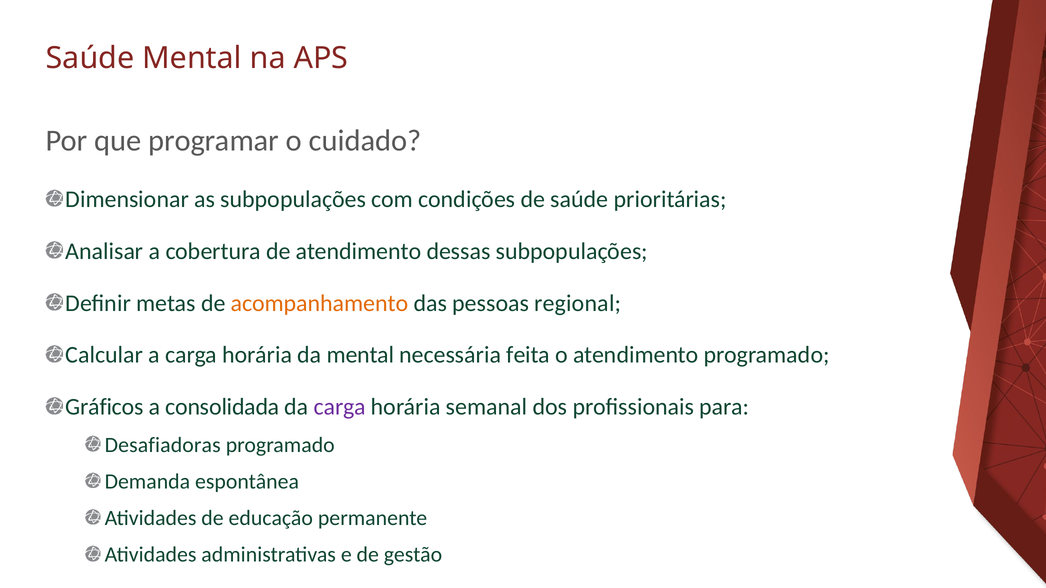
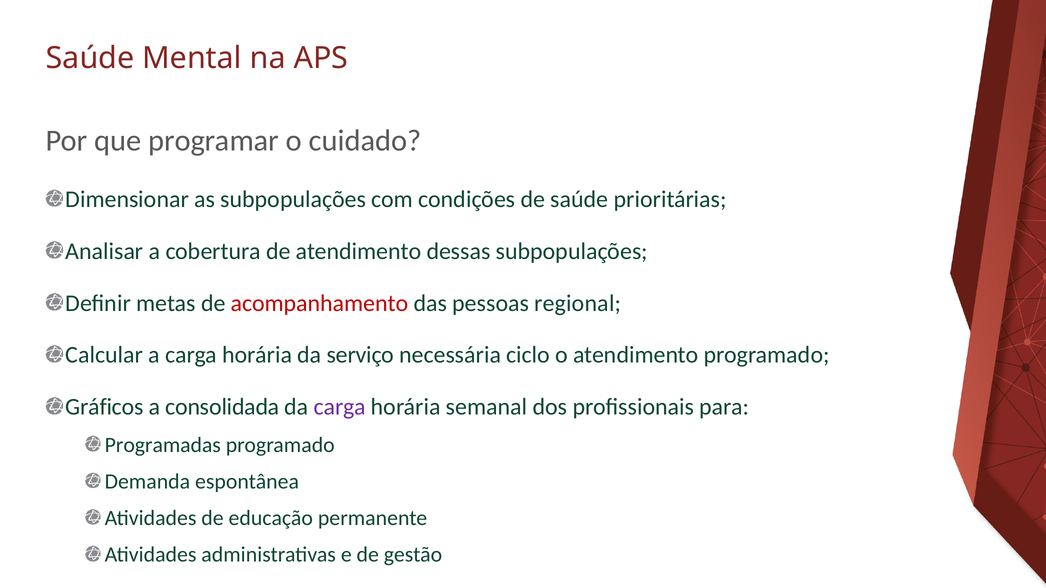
acompanhamento colour: orange -> red (320, 303)
da mental: mental -> serviço (360, 355)
feita: feita -> ciclo (528, 355)
Desafiadoras: Desafiadoras -> Programadas (163, 445)
